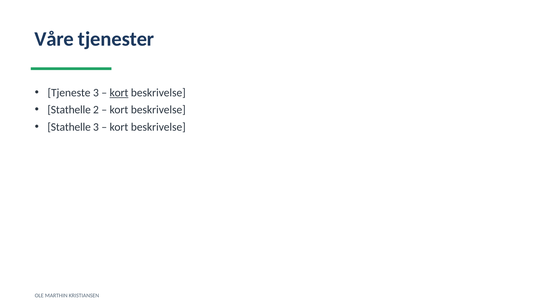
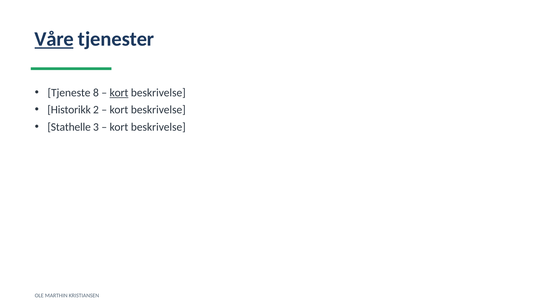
Våre underline: none -> present (54, 39)
Tjeneste 3: 3 -> 8 (96, 93)
Stathelle: Stathelle -> Historikk (69, 110)
